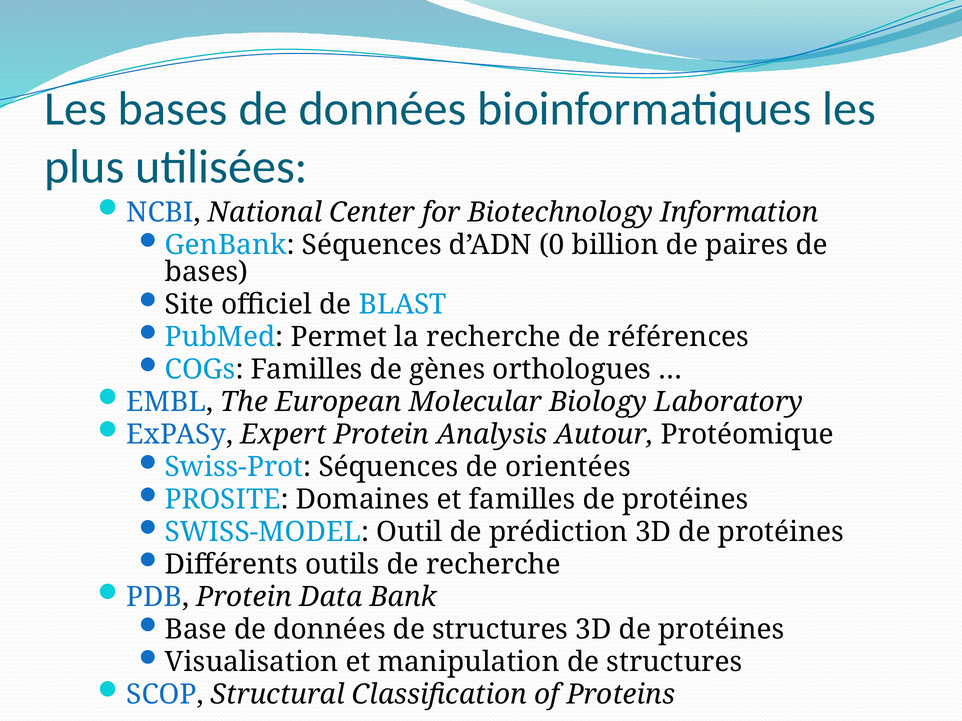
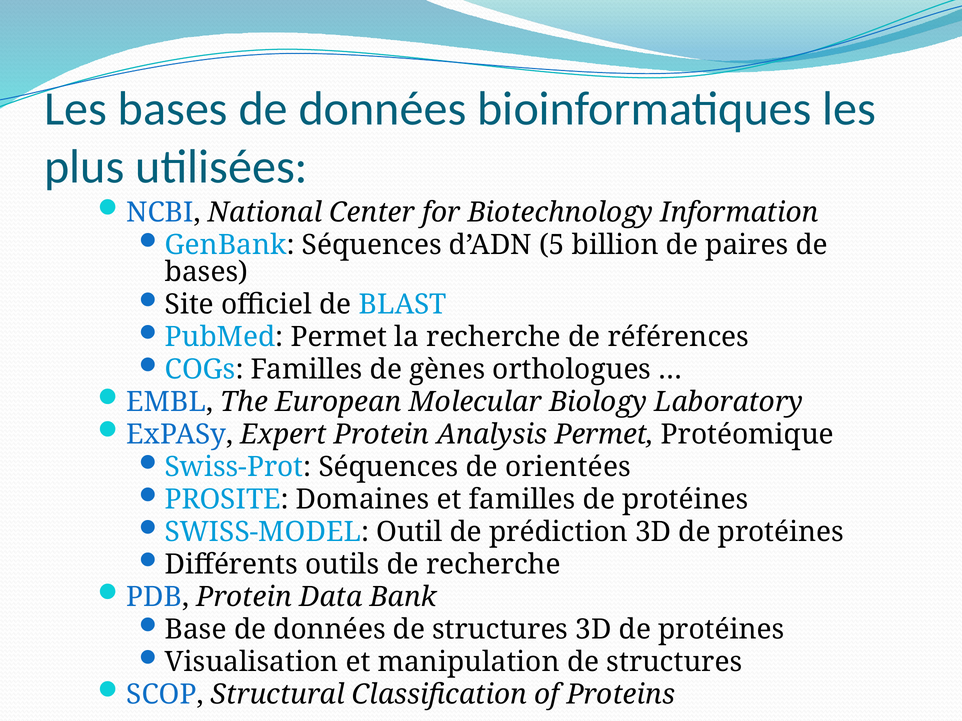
0: 0 -> 5 (552, 245)
Analysis Autour: Autour -> Permet (604, 435)
